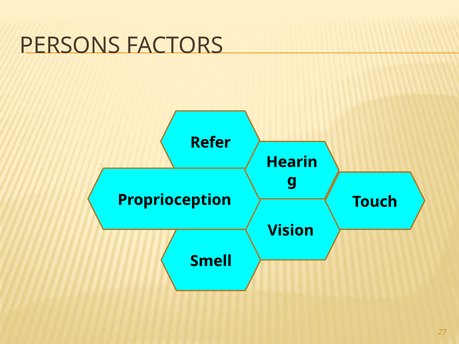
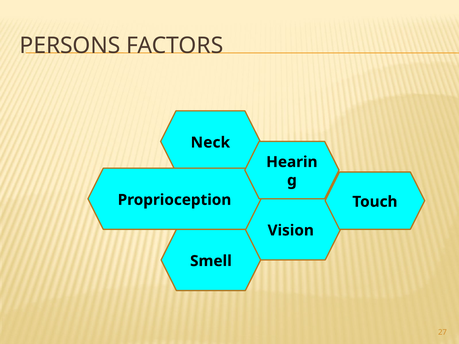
Refer: Refer -> Neck (210, 143)
